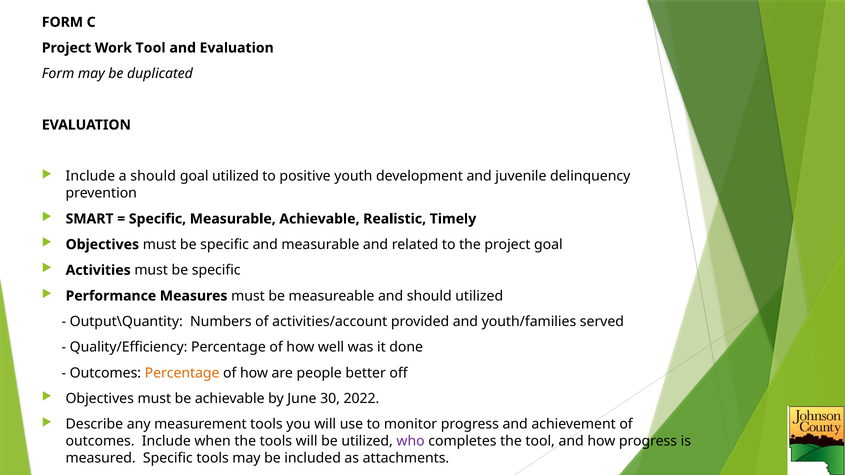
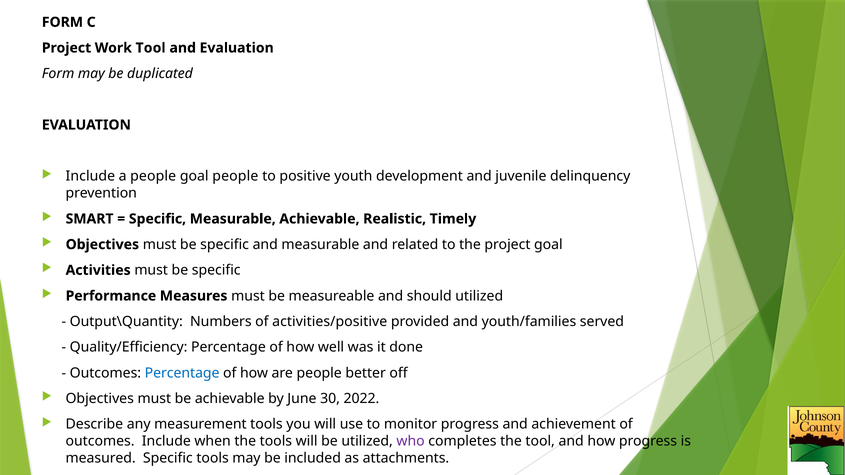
a should: should -> people (153, 176)
goal utilized: utilized -> people (235, 176)
activities/account: activities/account -> activities/positive (330, 322)
Percentage colour: orange -> blue (182, 373)
